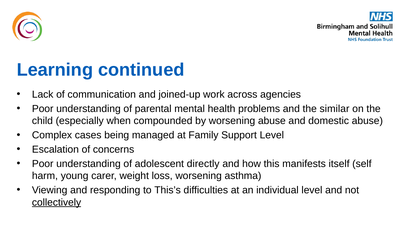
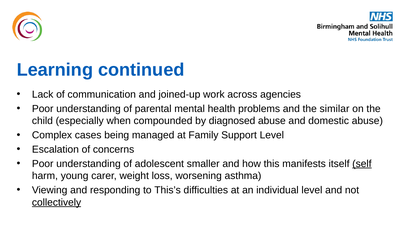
by worsening: worsening -> diagnosed (232, 121)
directly: directly -> smaller (203, 164)
self underline: none -> present (362, 164)
